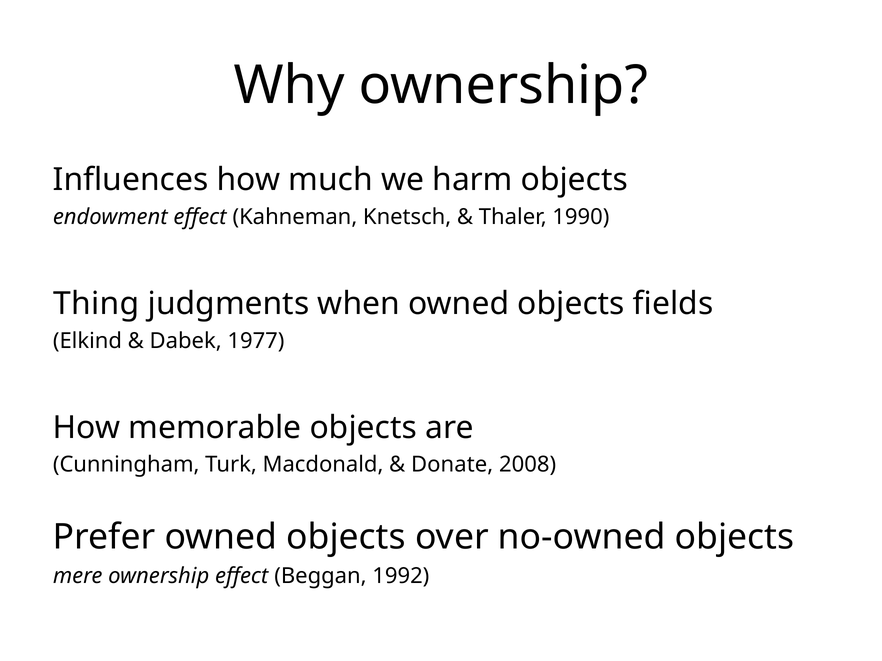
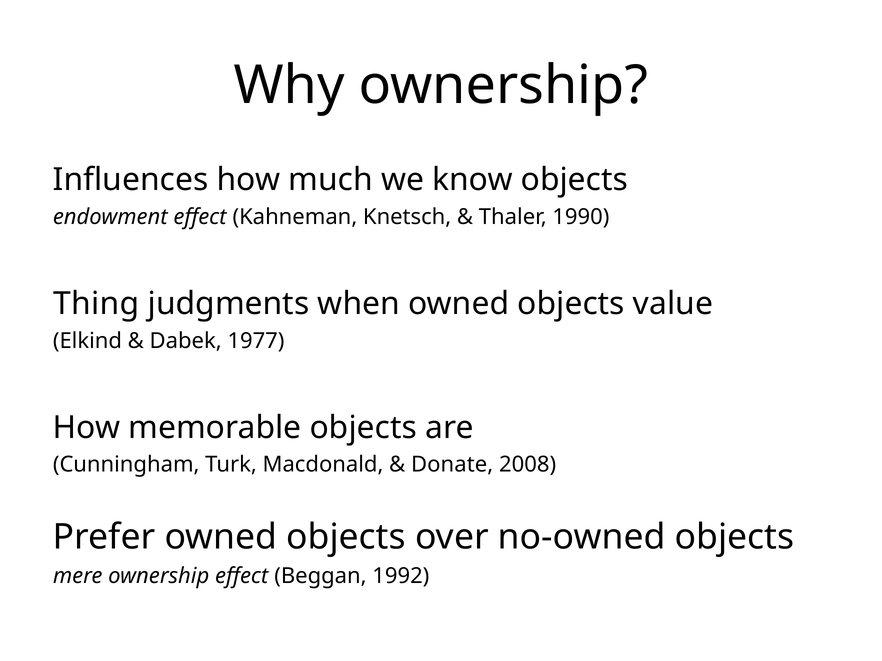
harm: harm -> know (473, 180)
fields: fields -> value (673, 304)
